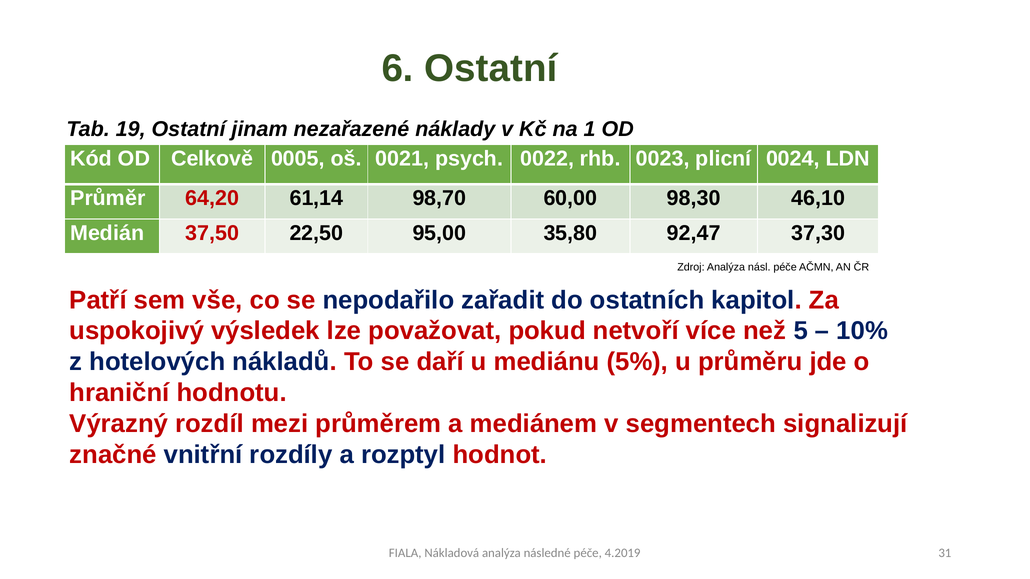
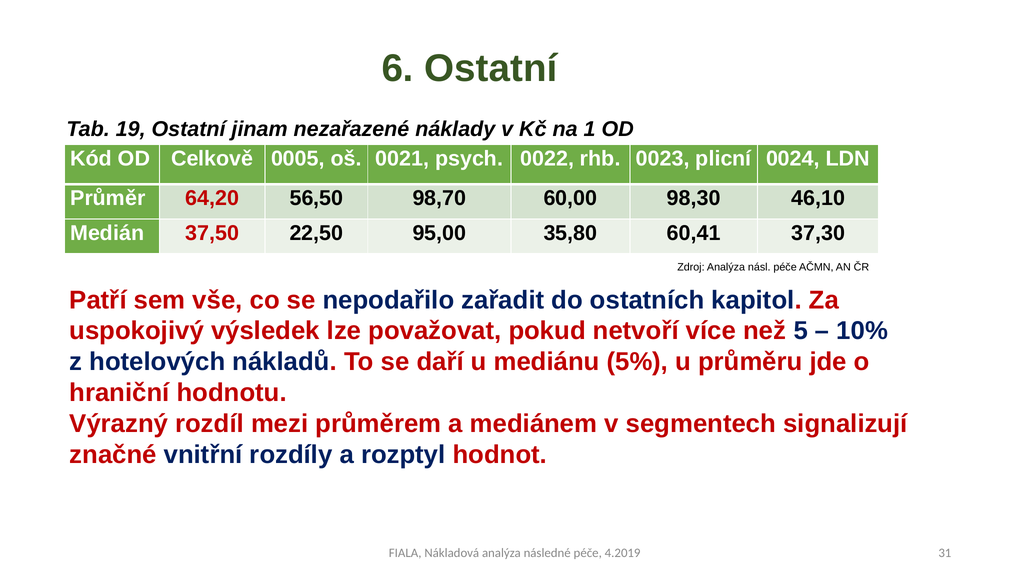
61,14: 61,14 -> 56,50 (316, 198)
92,47: 92,47 -> 60,41 (694, 233)
